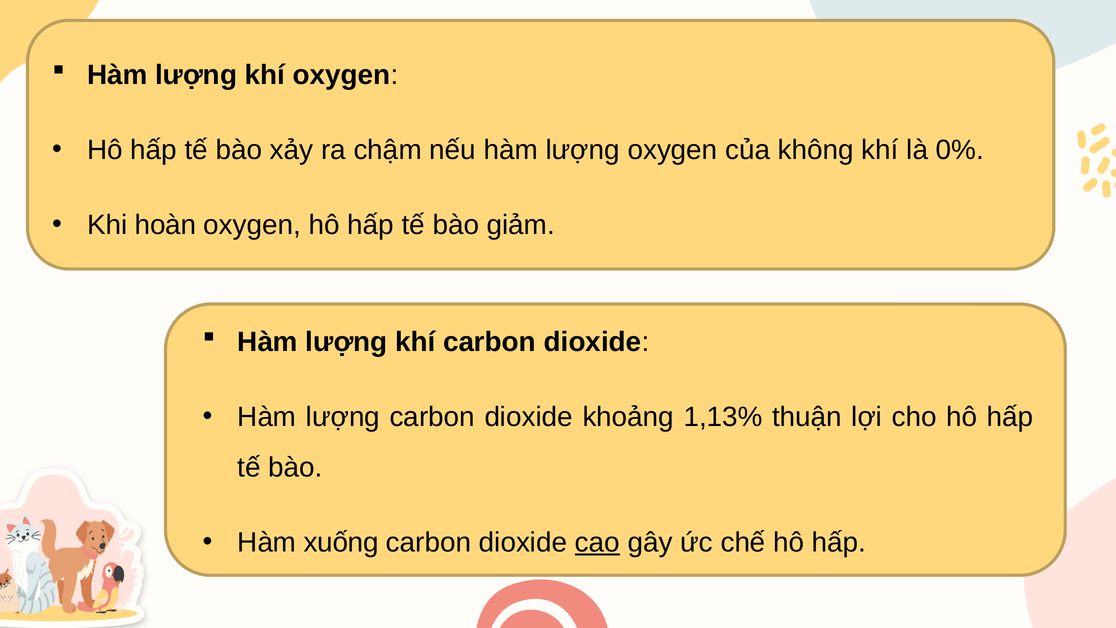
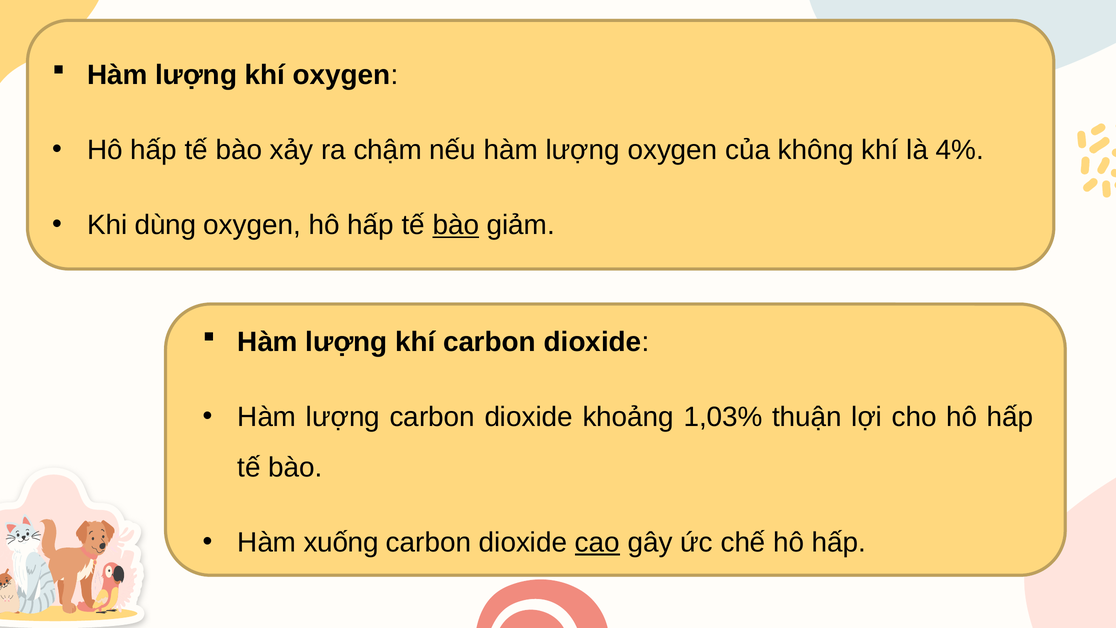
0%: 0% -> 4% (960, 150)
hoàn: hoàn -> dùng (165, 225)
bào underline: none -> present (456, 225)
1,13%: 1,13% -> 1,03% (723, 417)
